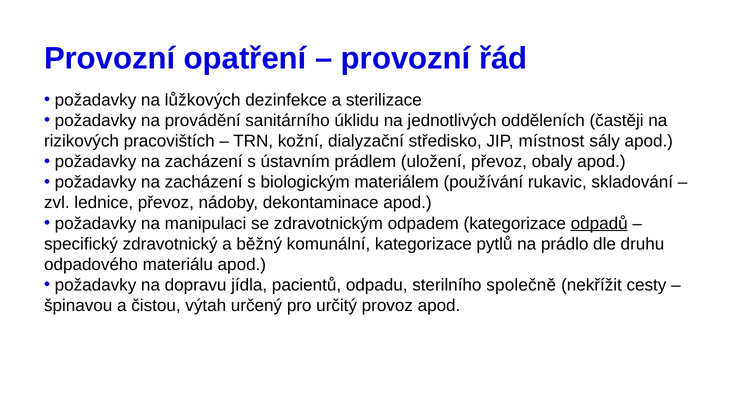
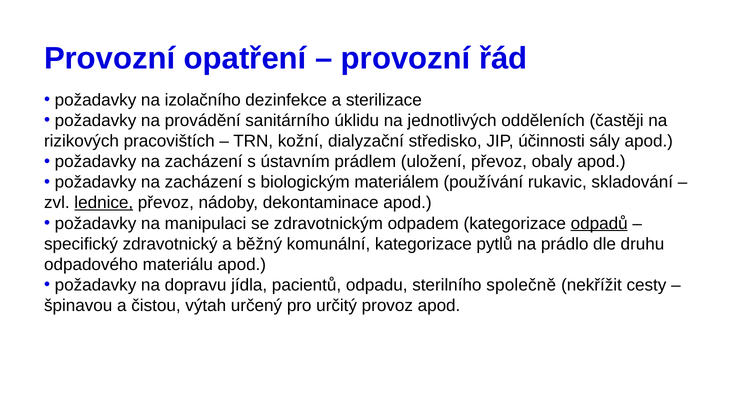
lůžkových: lůžkových -> izolačního (203, 100)
místnost: místnost -> účinnosti (552, 141)
lednice underline: none -> present (104, 203)
